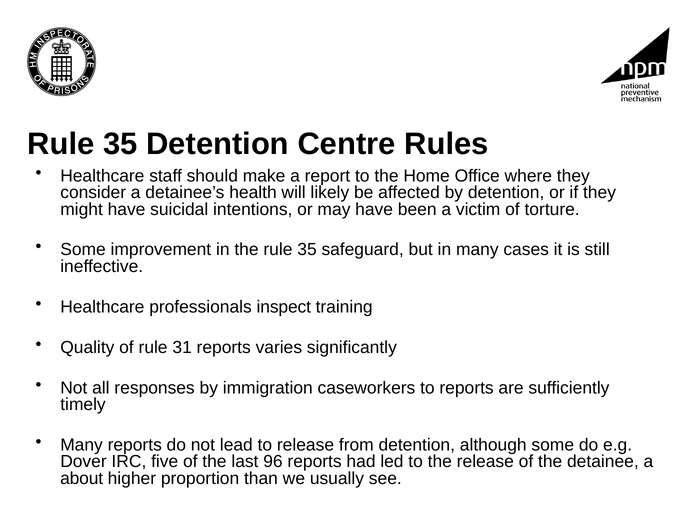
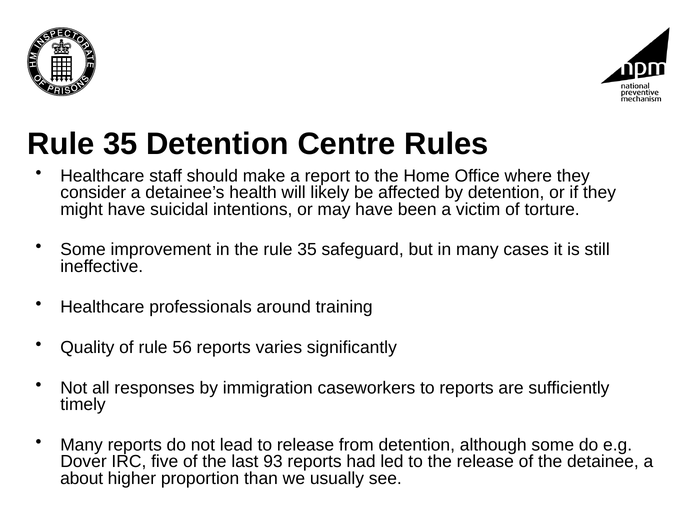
inspect: inspect -> around (284, 307)
31: 31 -> 56 (182, 347)
96: 96 -> 93 (273, 462)
